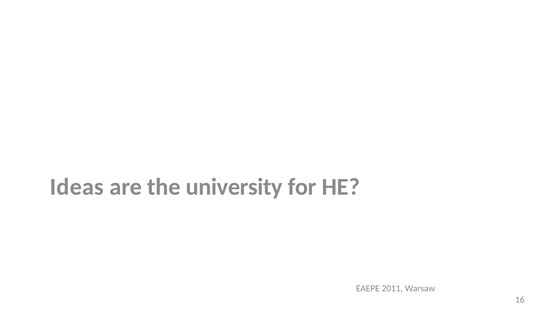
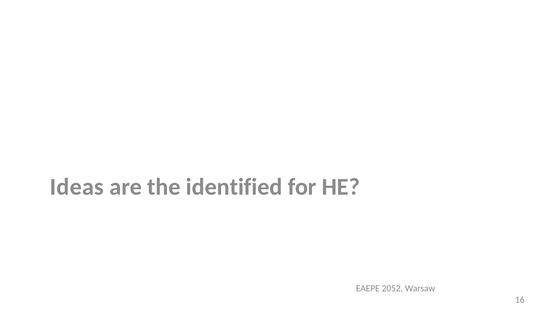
university: university -> identified (234, 187)
2011: 2011 -> 2052 (392, 288)
